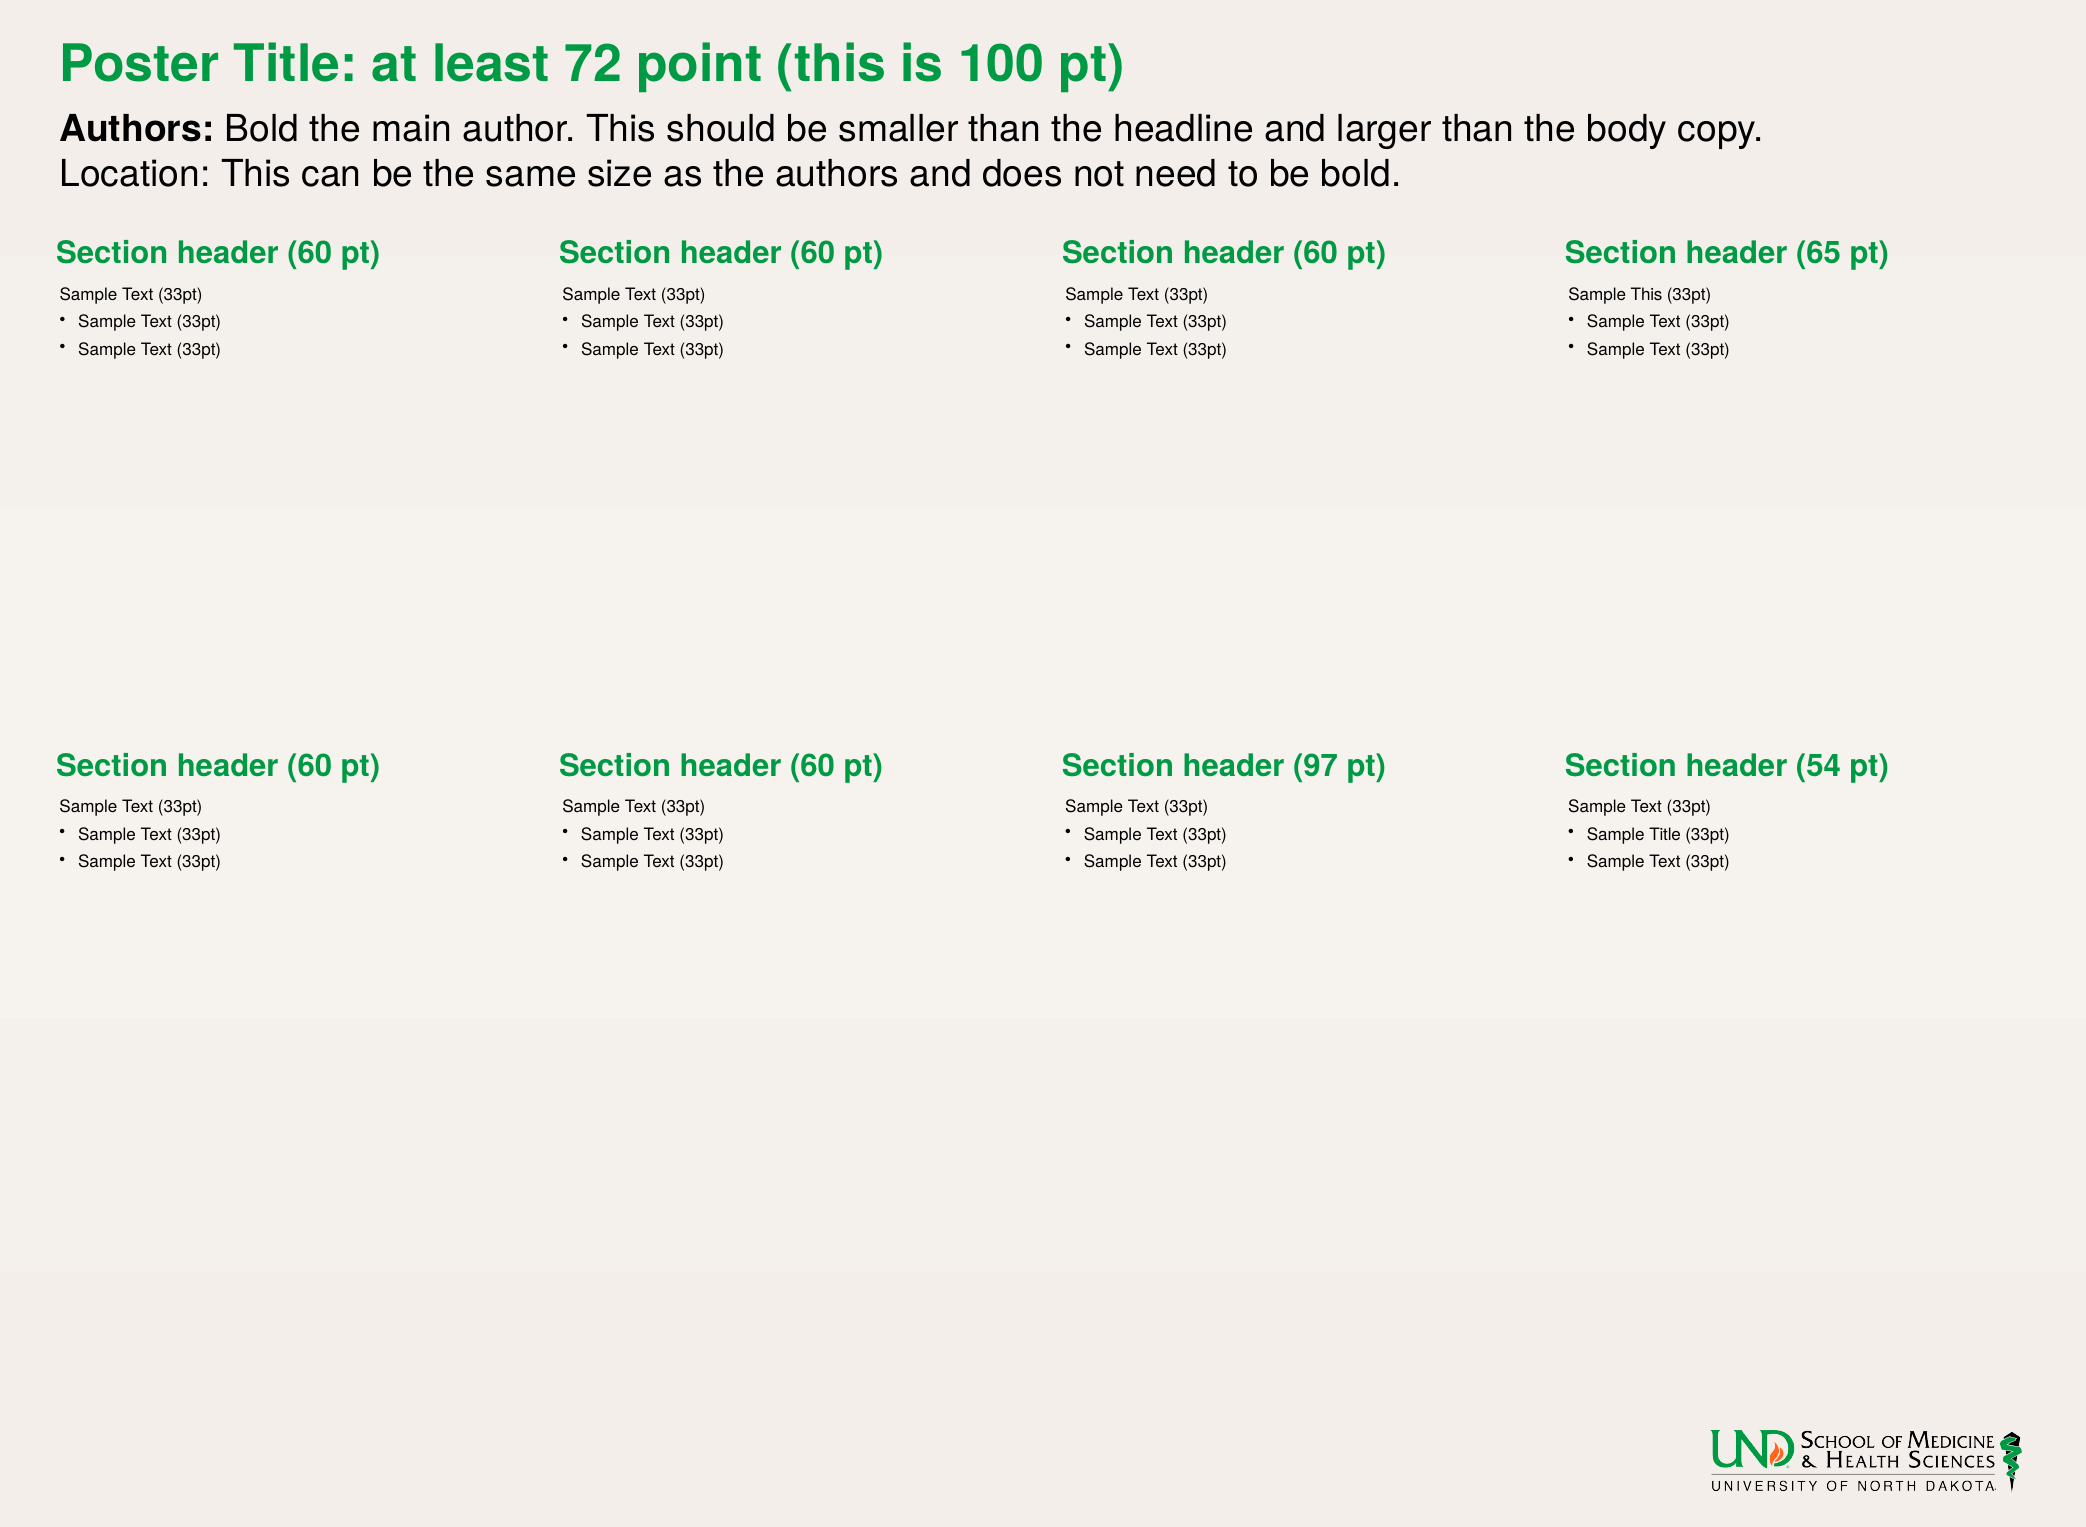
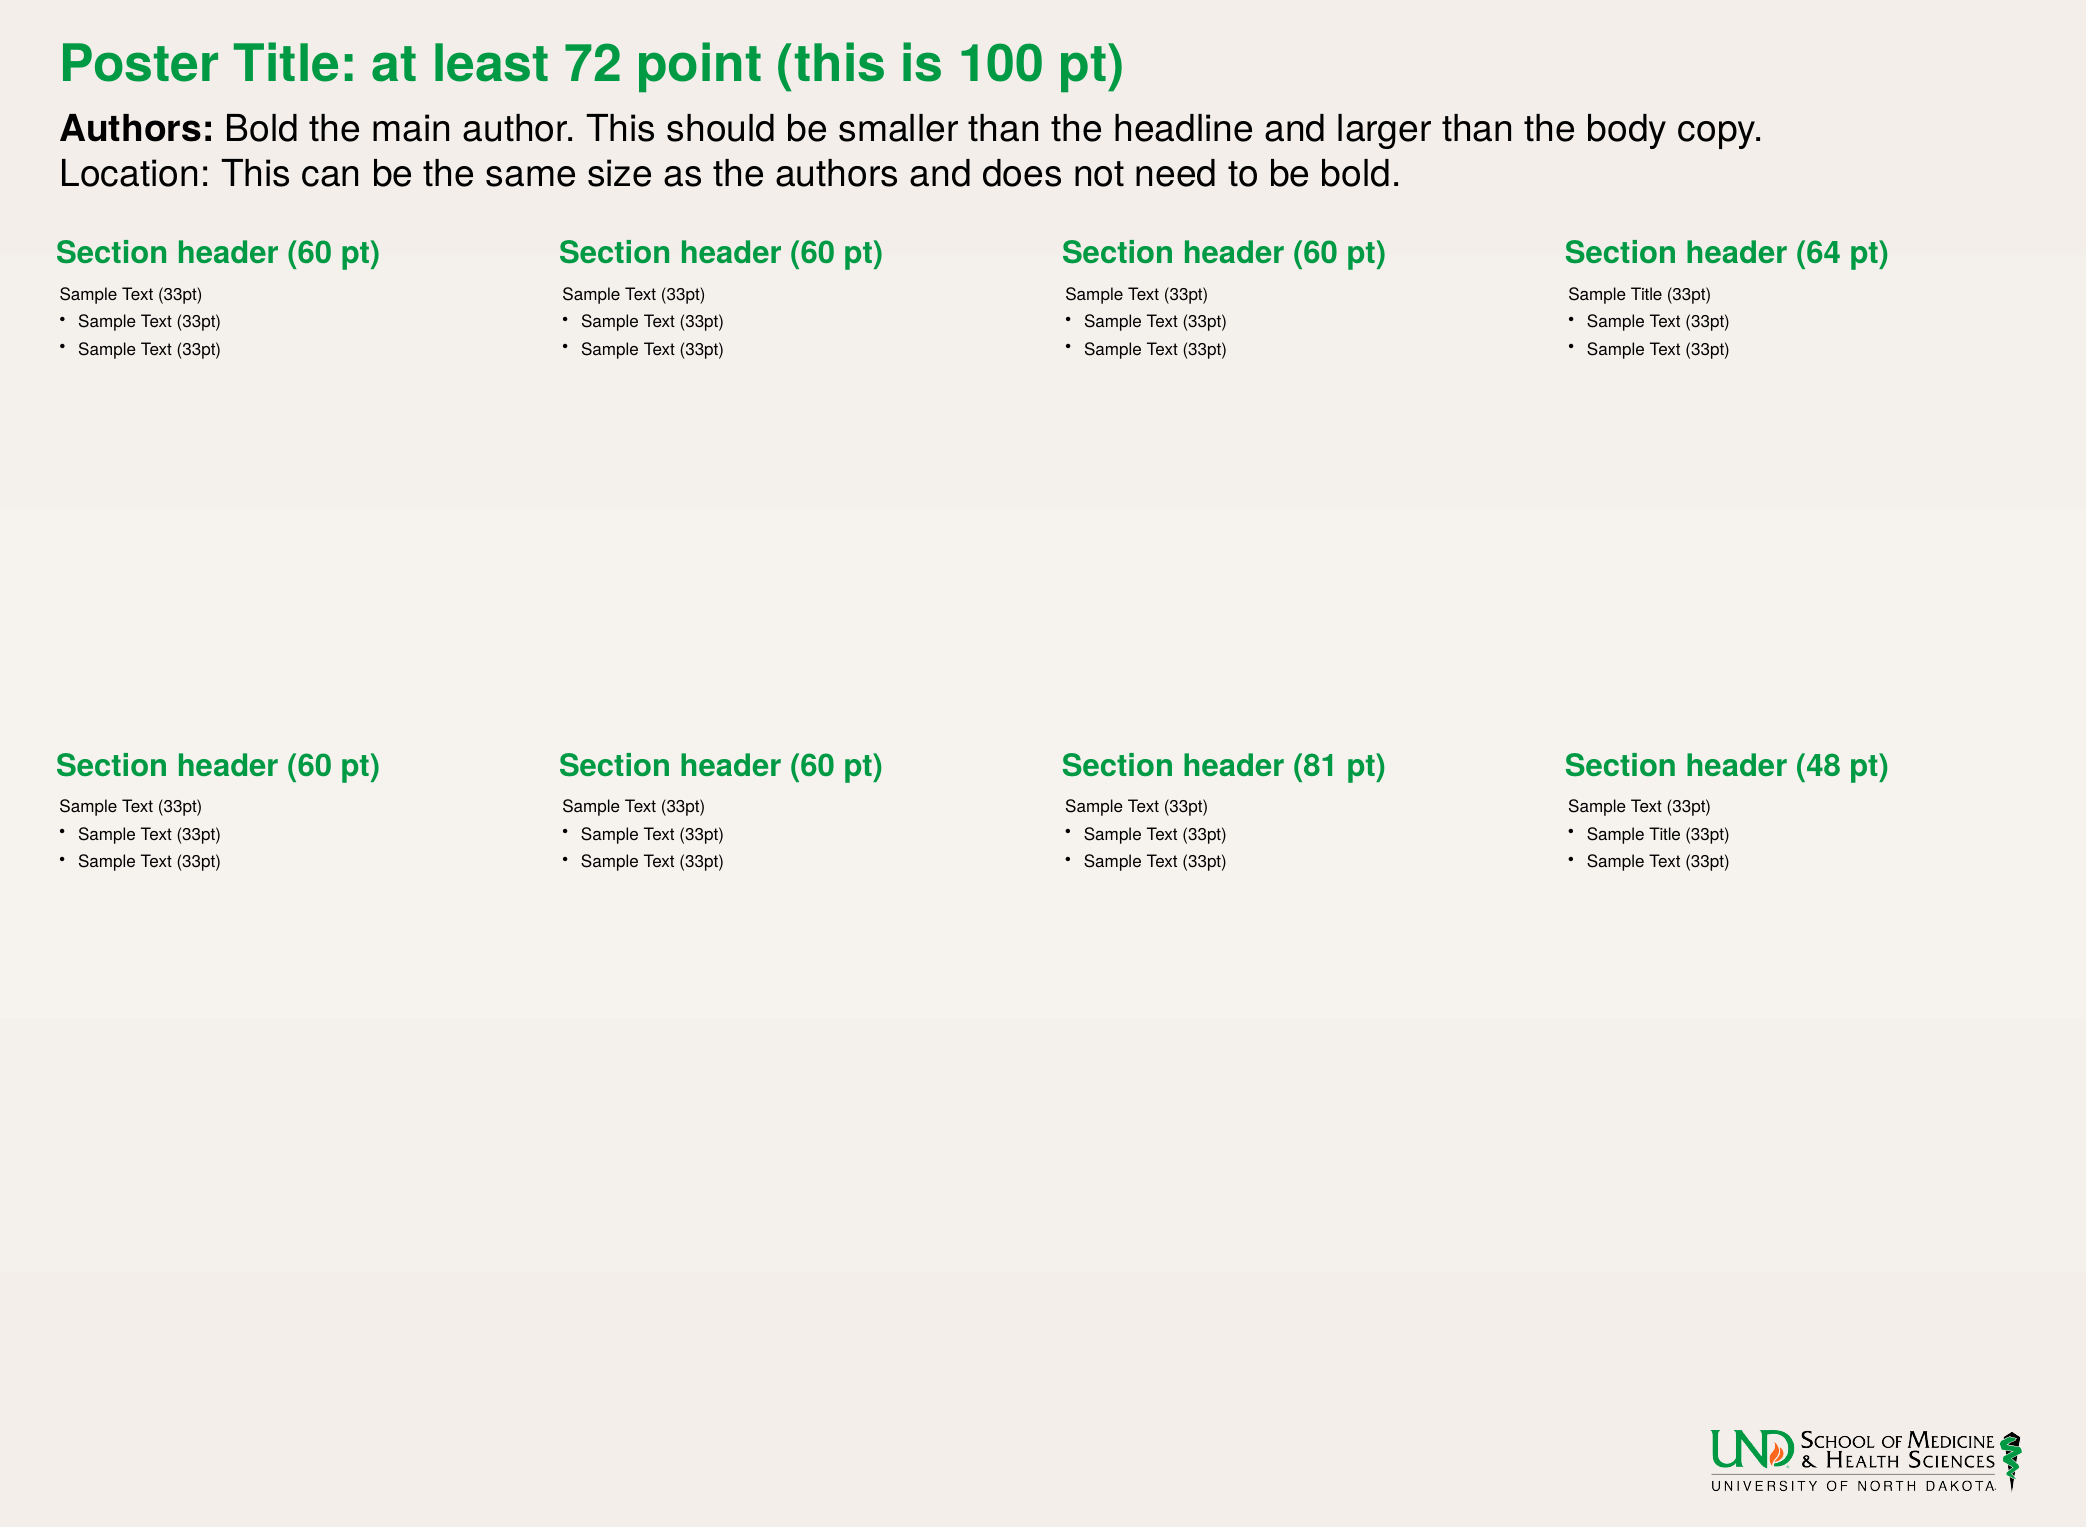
65: 65 -> 64 (1818, 254)
This: This -> Title (1647, 295)
97: 97 -> 81 (1315, 766)
54: 54 -> 48 (1818, 766)
